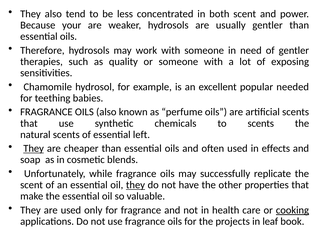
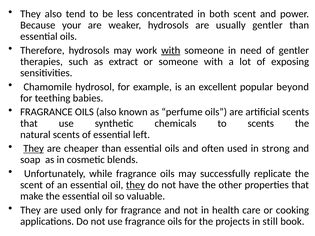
with underline: none -> present (171, 50)
quality: quality -> extract (123, 62)
needed: needed -> beyond (293, 87)
effects: effects -> strong (276, 149)
cooking underline: present -> none (292, 210)
leaf: leaf -> still (270, 222)
